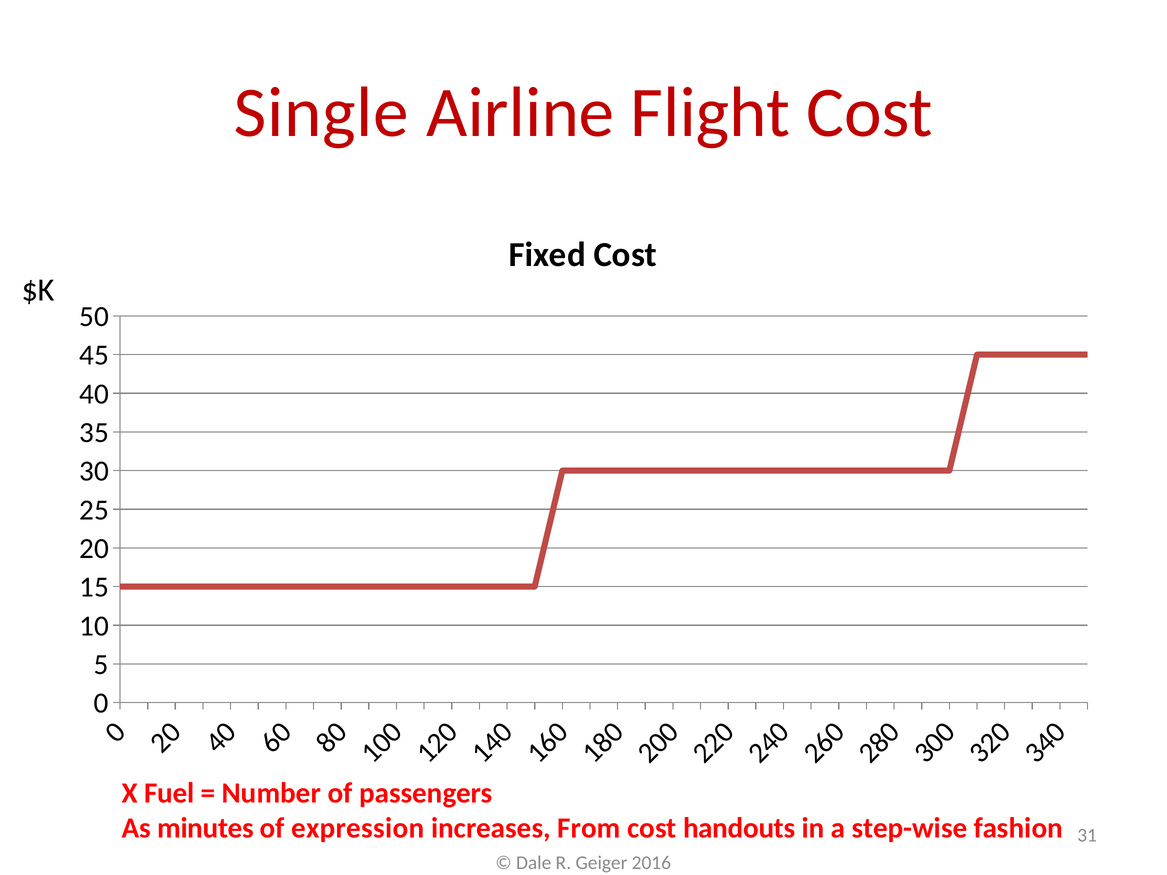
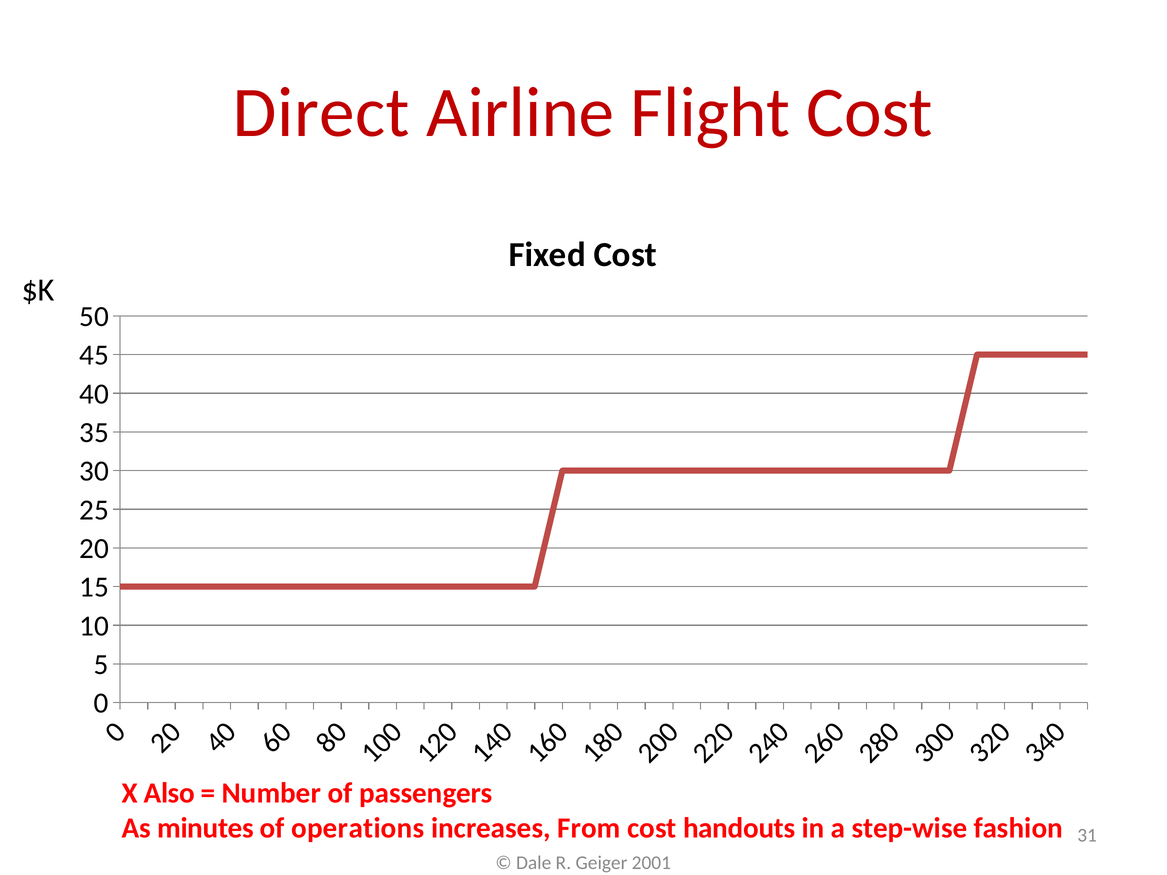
Single: Single -> Direct (321, 113)
Fuel: Fuel -> Also (169, 794)
expression: expression -> operations (358, 829)
2016: 2016 -> 2001 (651, 863)
